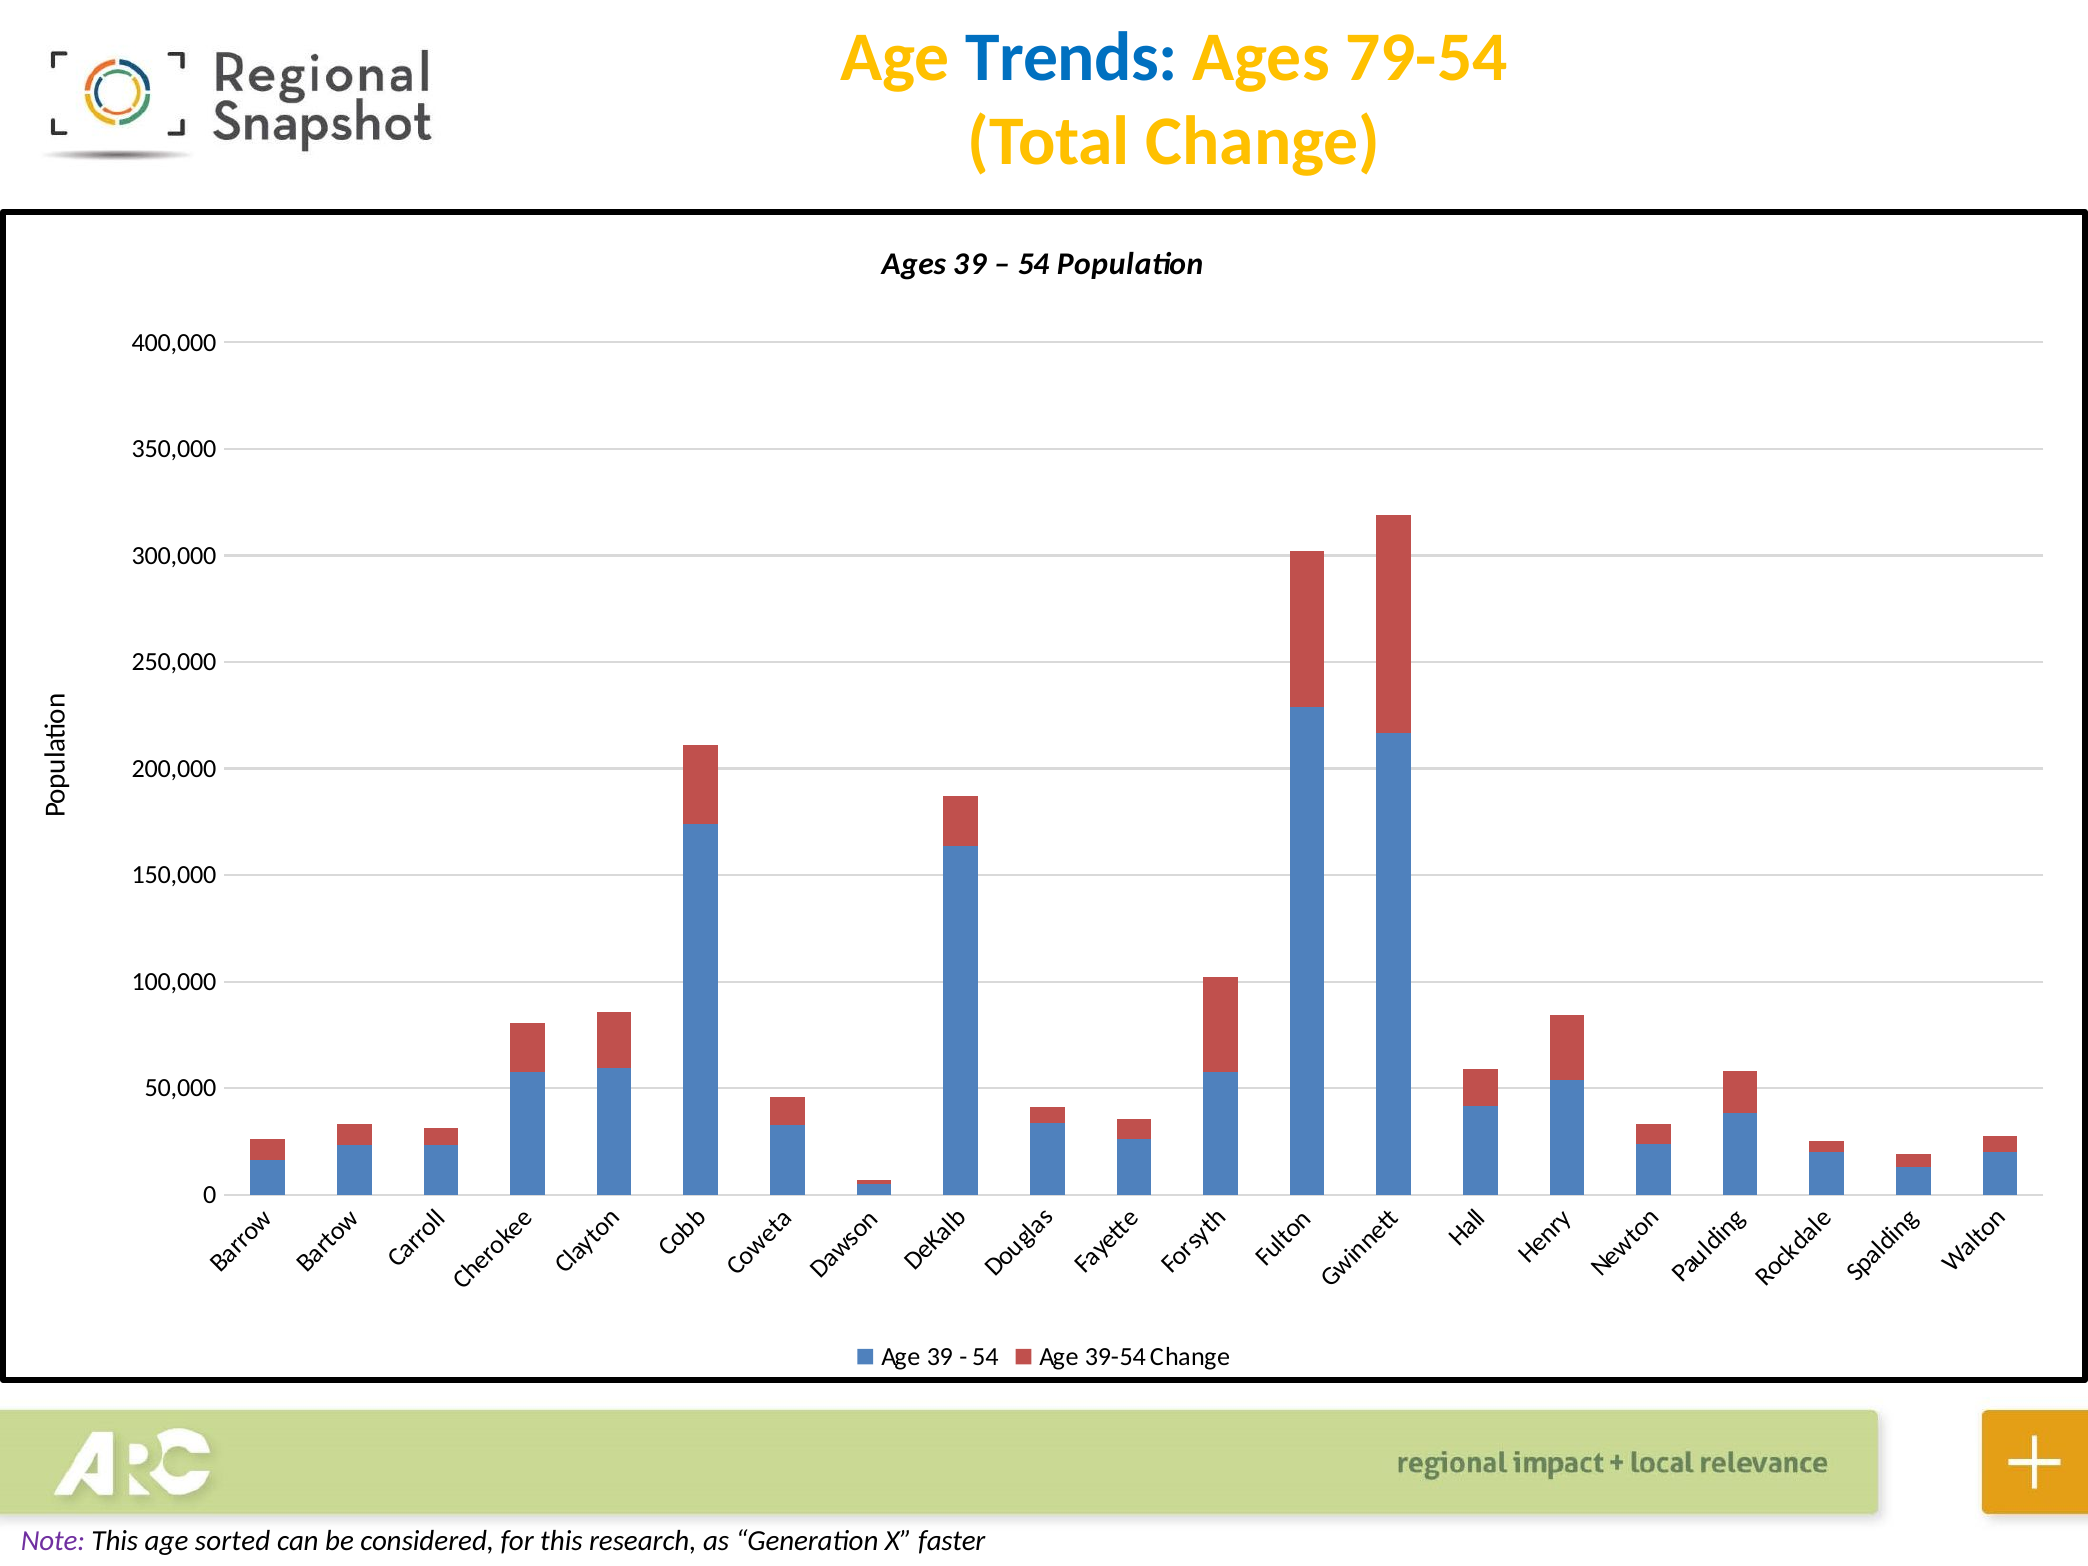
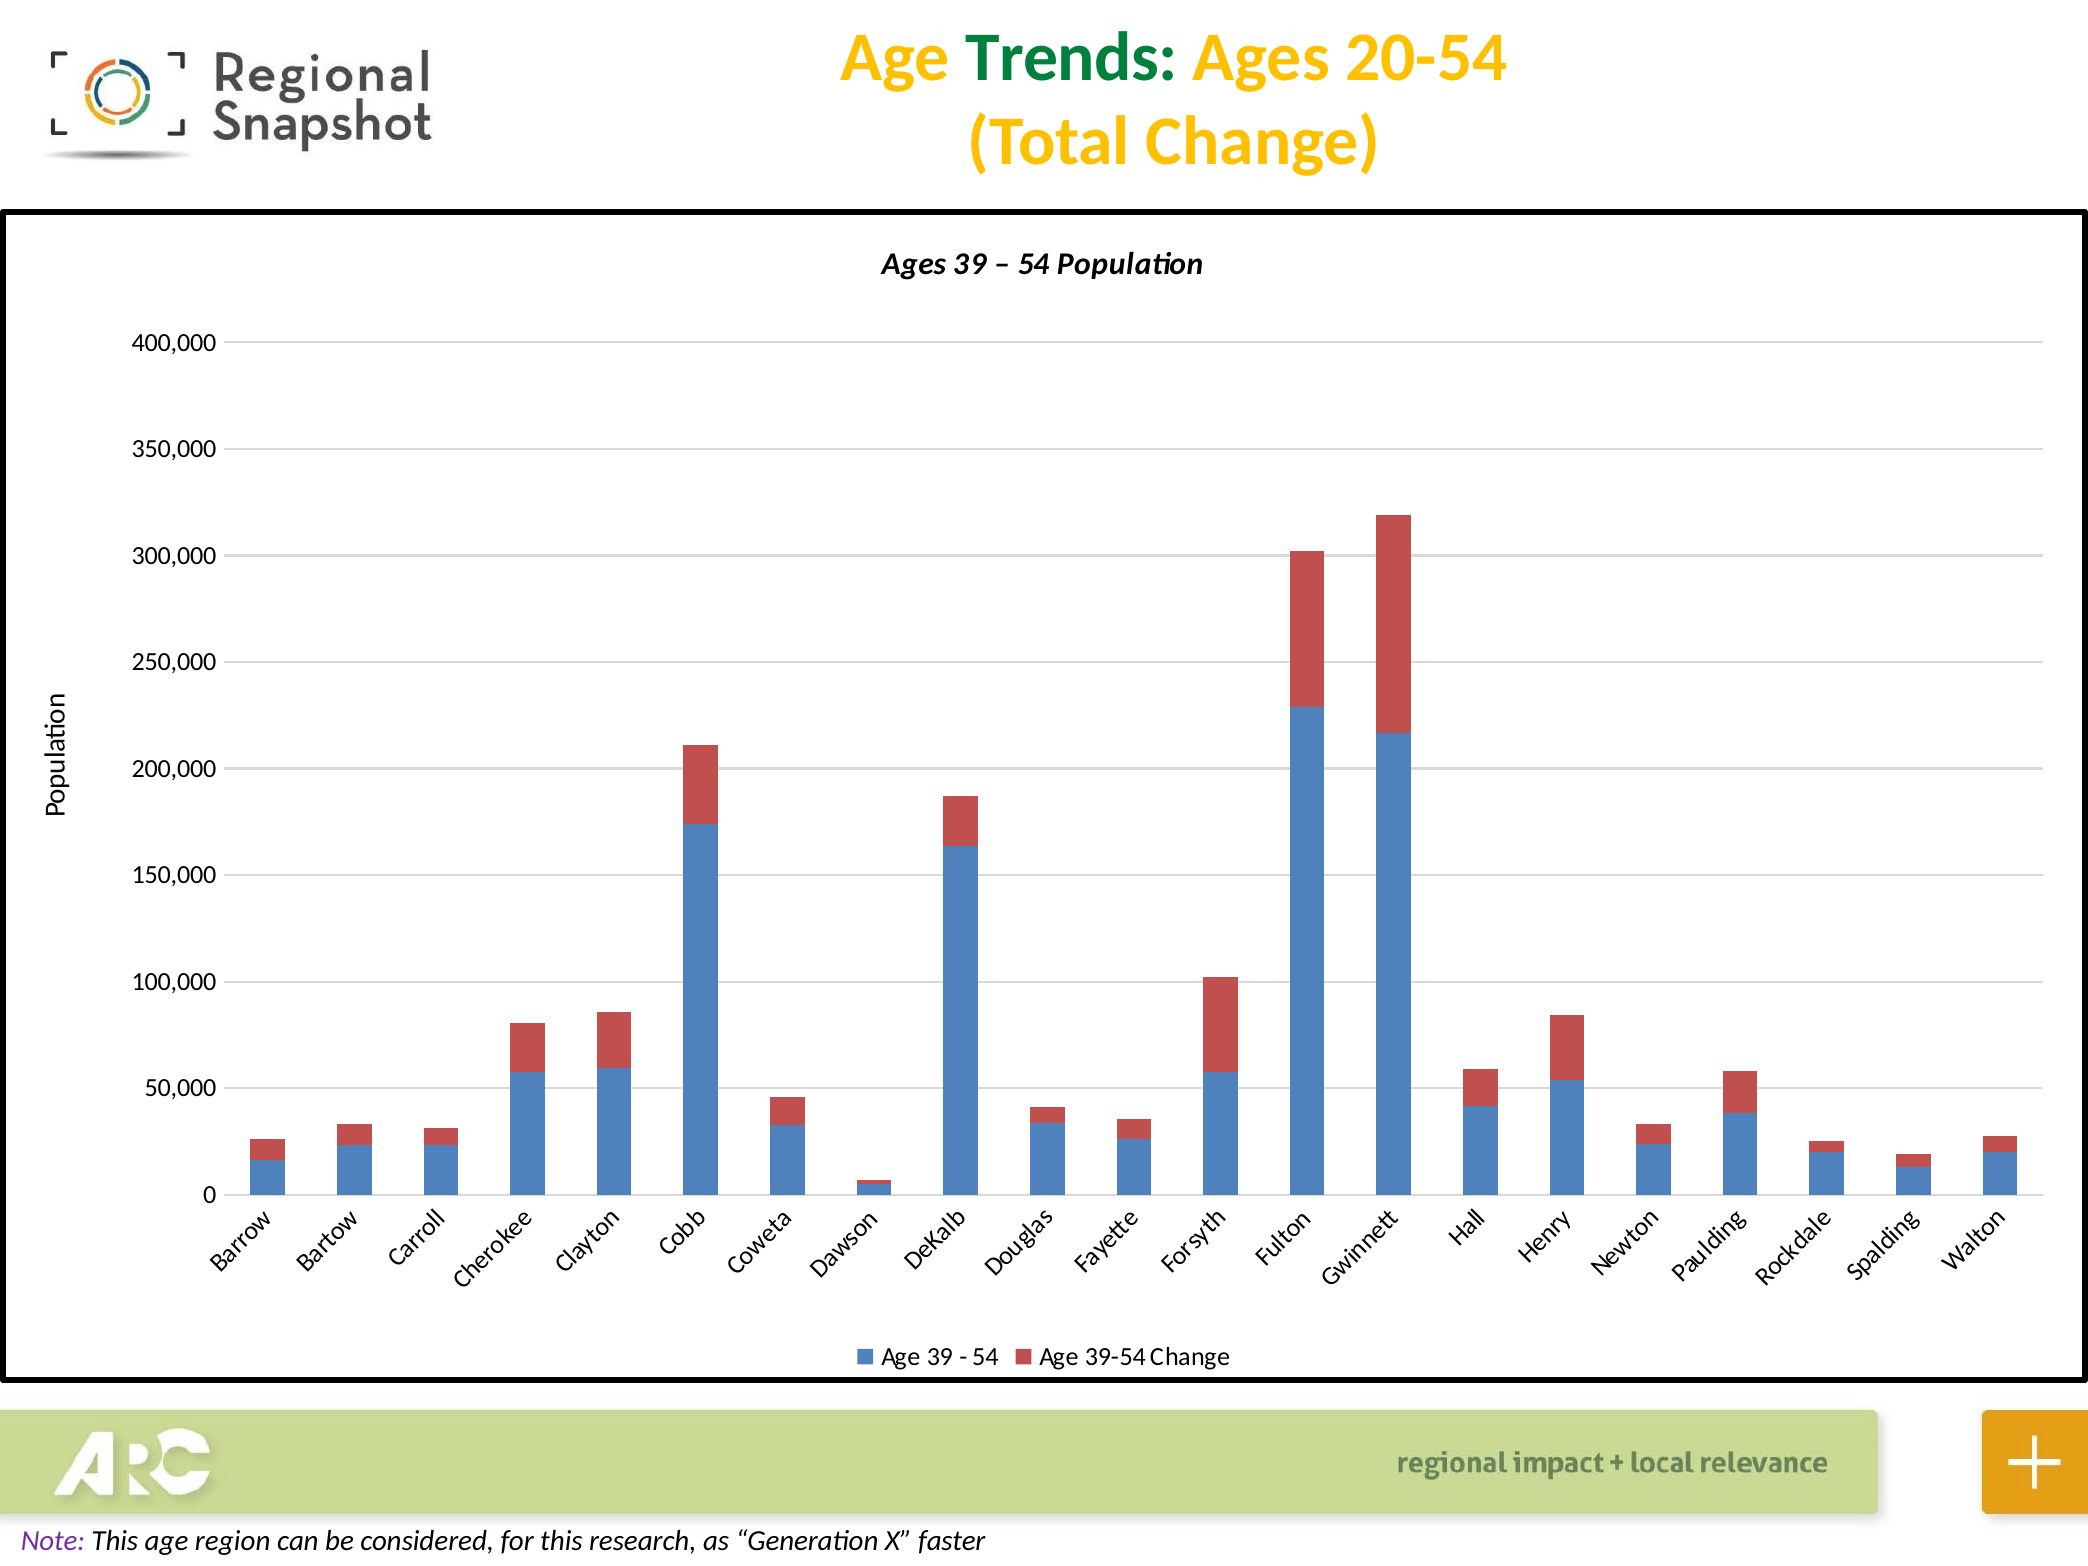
Trends colour: blue -> green (1071, 58)
79-54: 79-54 -> 20-54 (1427, 58)
sorted: sorted -> region (233, 1541)
